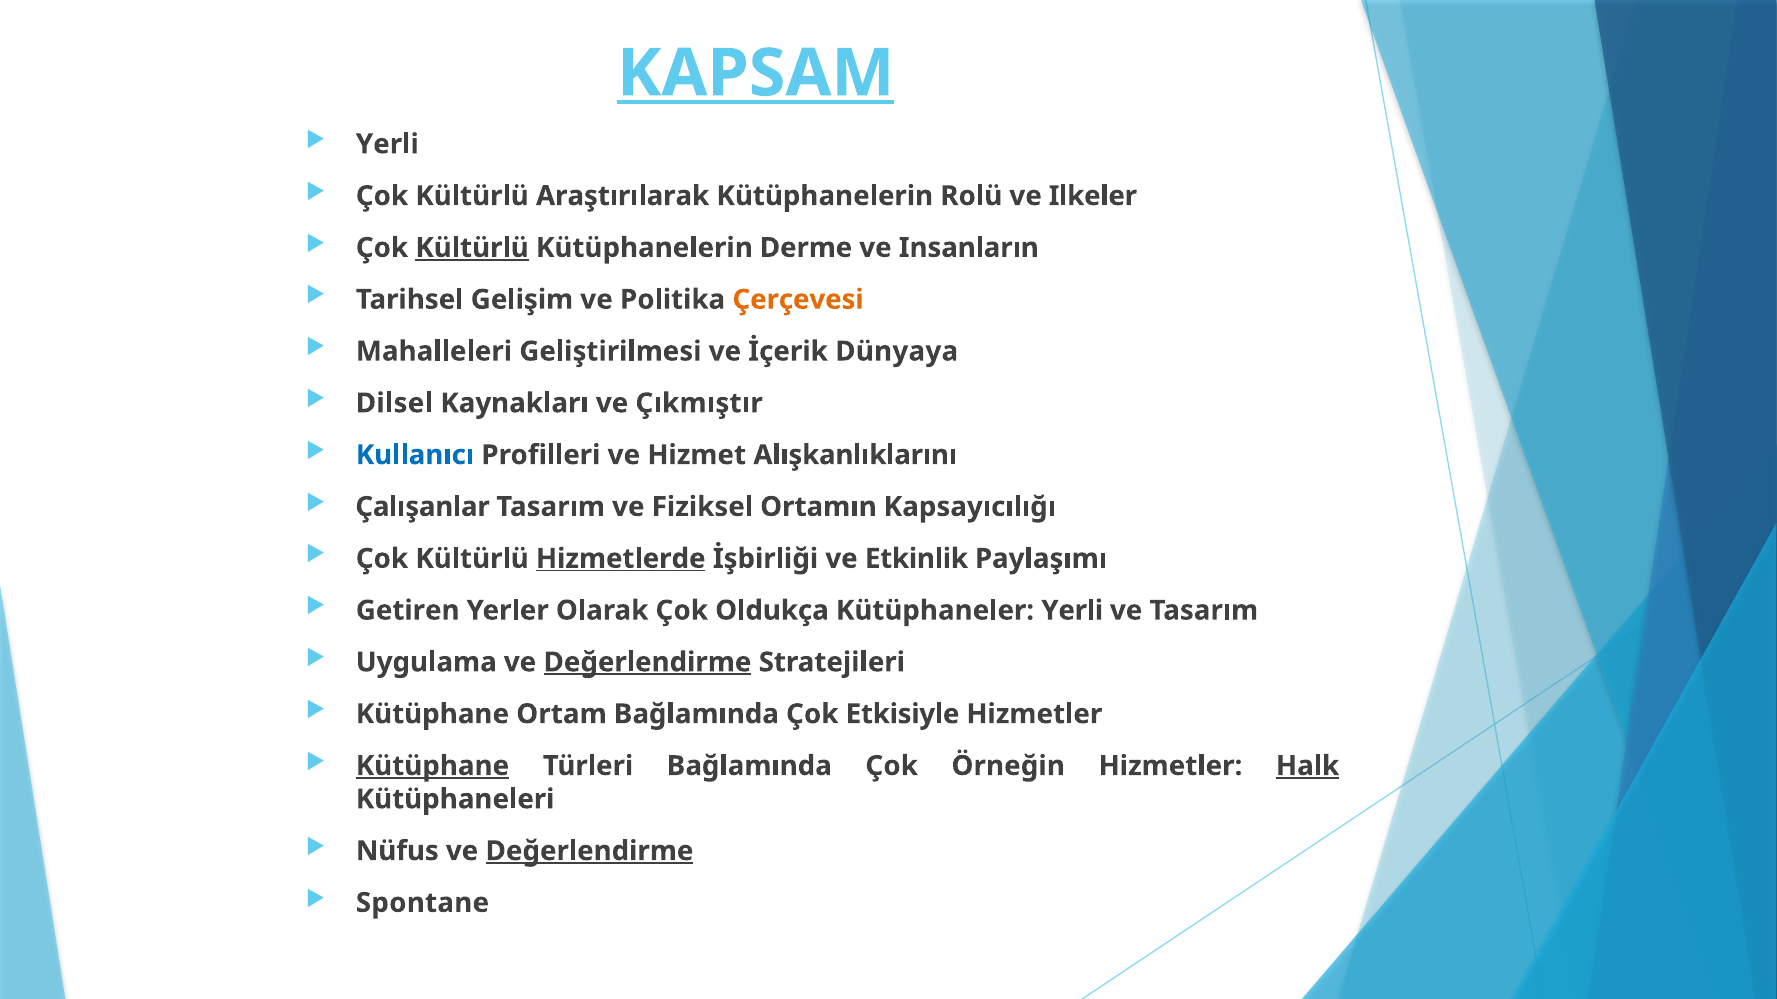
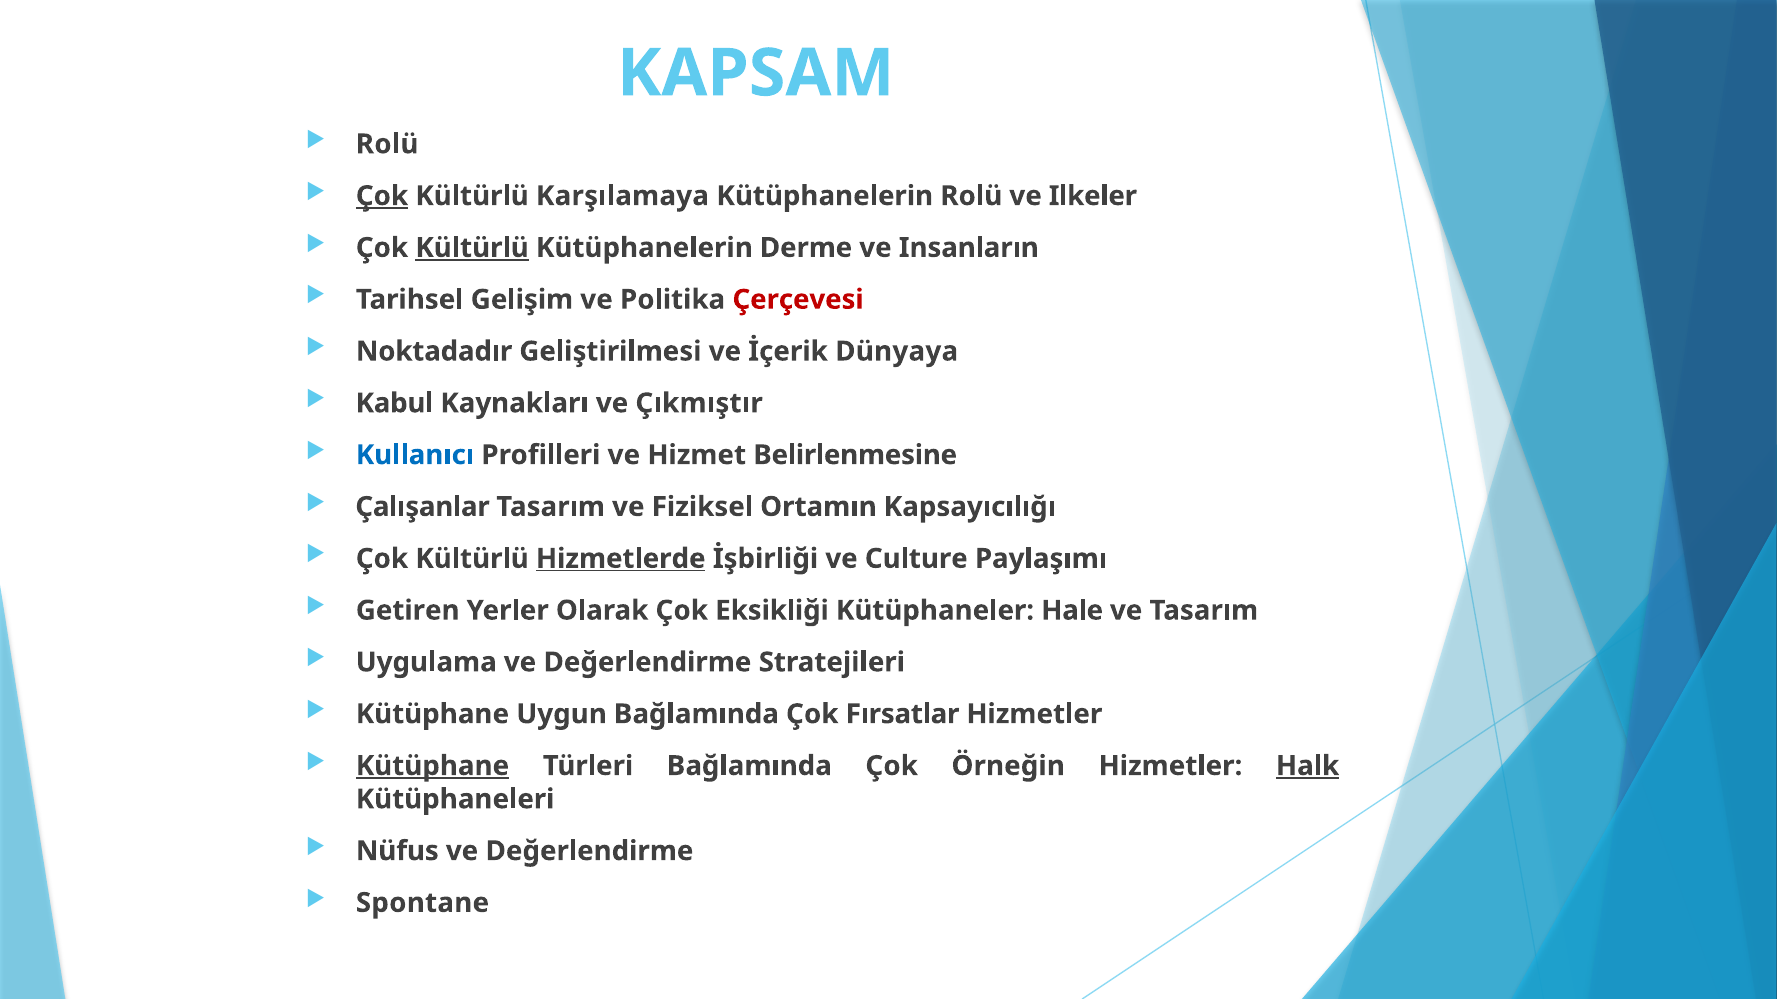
KAPSAM underline: present -> none (756, 74)
Yerli: Yerli -> Rolü (387, 144)
Çok underline: none -> present (382, 196)
Araştırılarak: Araştırılarak -> Karşılamaya (622, 196)
Çerçevesi colour: orange -> red (798, 300)
Mahalleleri: Mahalleleri -> Noktadadır (434, 352)
Dilsel: Dilsel -> Kabul (395, 403)
Alışkanlıklarını: Alışkanlıklarını -> Belirlenmesine (855, 455)
Etkinlik: Etkinlik -> Culture (916, 559)
Oldukça: Oldukça -> Eksikliği (772, 611)
Kütüphaneler Yerli: Yerli -> Hale (1072, 611)
Değerlendirme underline: present -> none (647, 663)
Ortam: Ortam -> Uygun (562, 714)
Etkisiyle: Etkisiyle -> Fırsatlar (903, 714)
Değerlendirme underline: present -> none (590, 851)
